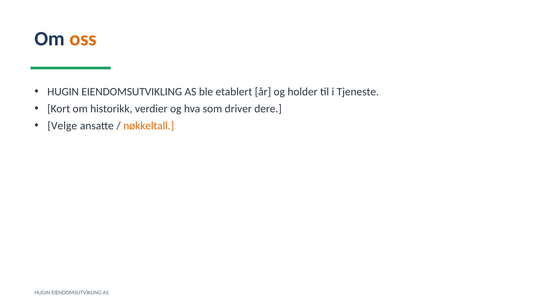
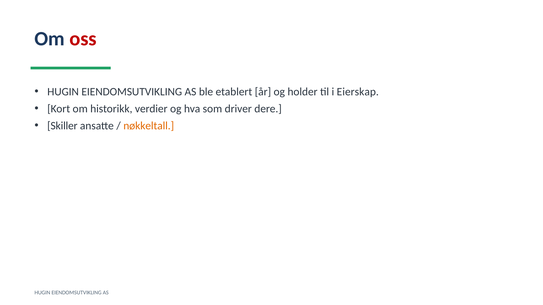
oss colour: orange -> red (83, 39)
Tjeneste: Tjeneste -> Eierskap (358, 92)
Velge: Velge -> Skiller (62, 126)
